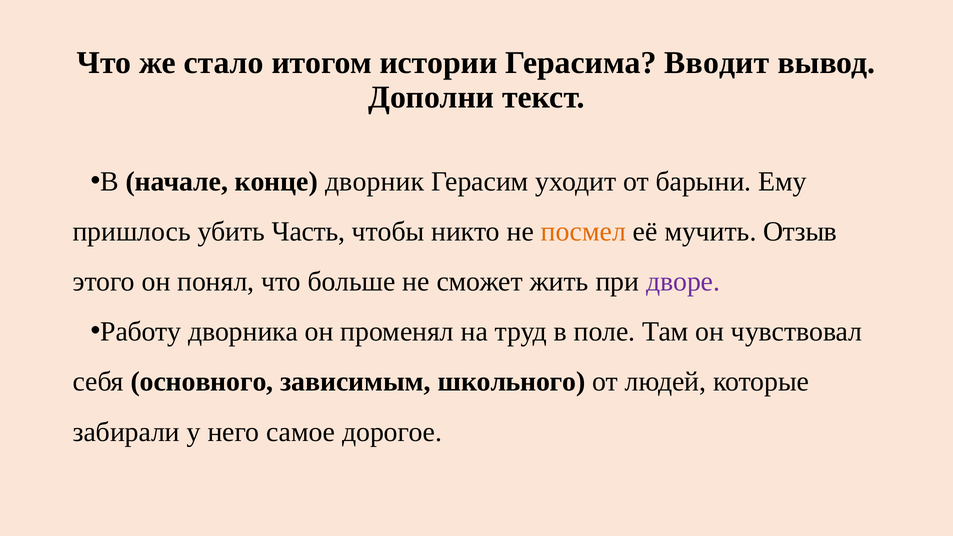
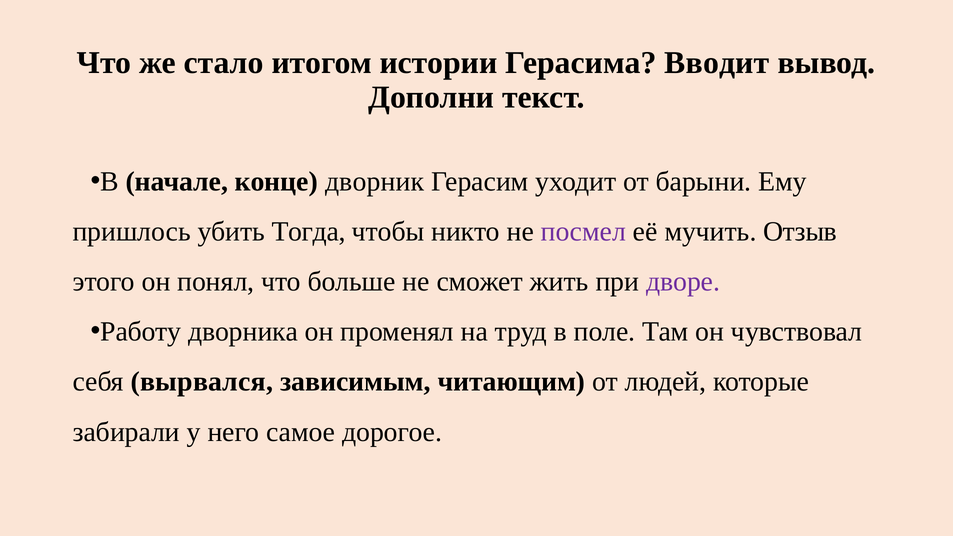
Часть: Часть -> Тогда (309, 232)
посмел colour: orange -> purple (583, 232)
основного: основного -> вырвался (202, 382)
школьного: школьного -> читающим (511, 382)
